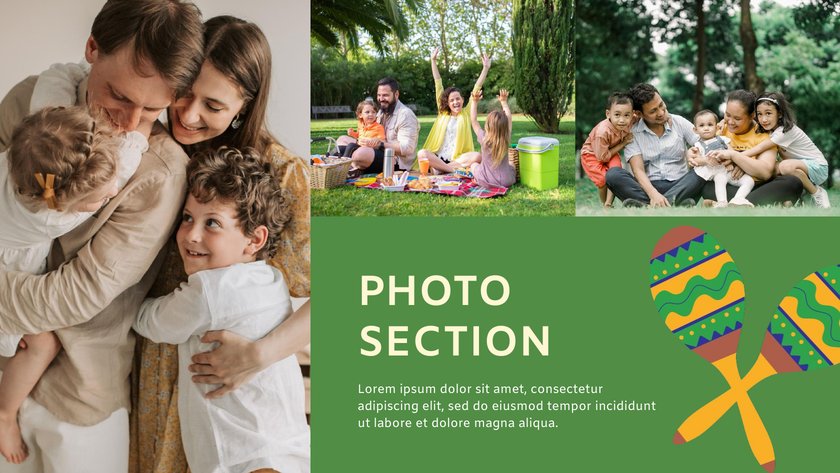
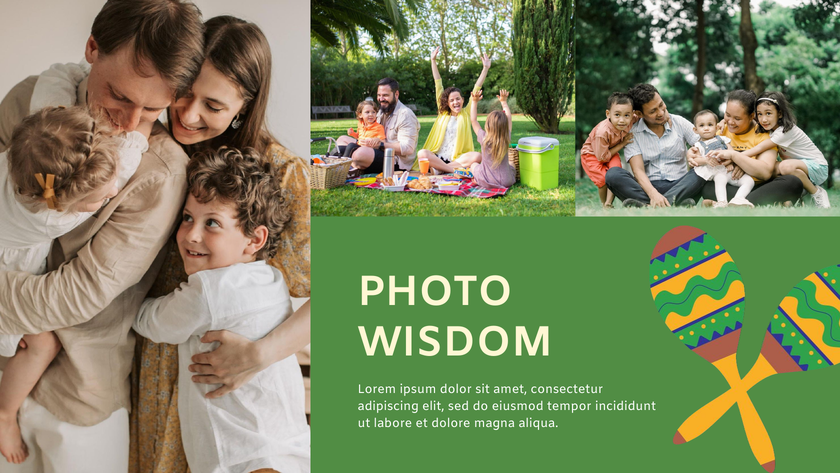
SECTION: SECTION -> WISDOM (455, 341)
